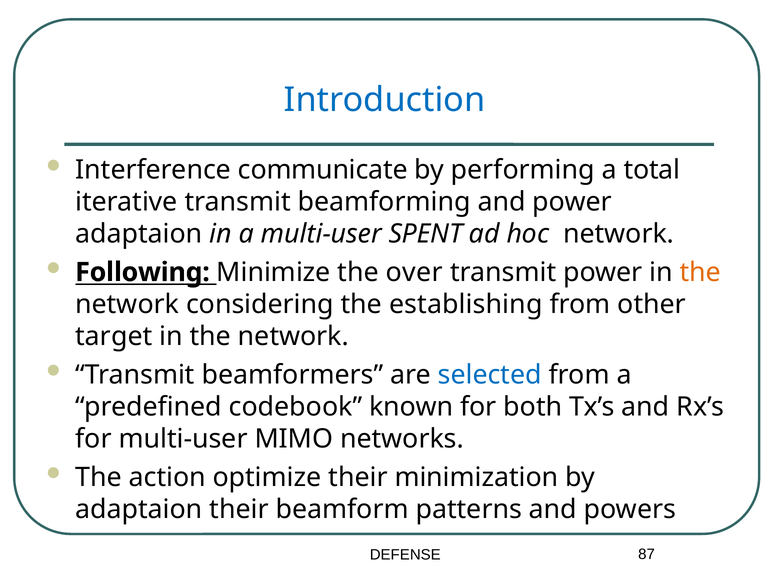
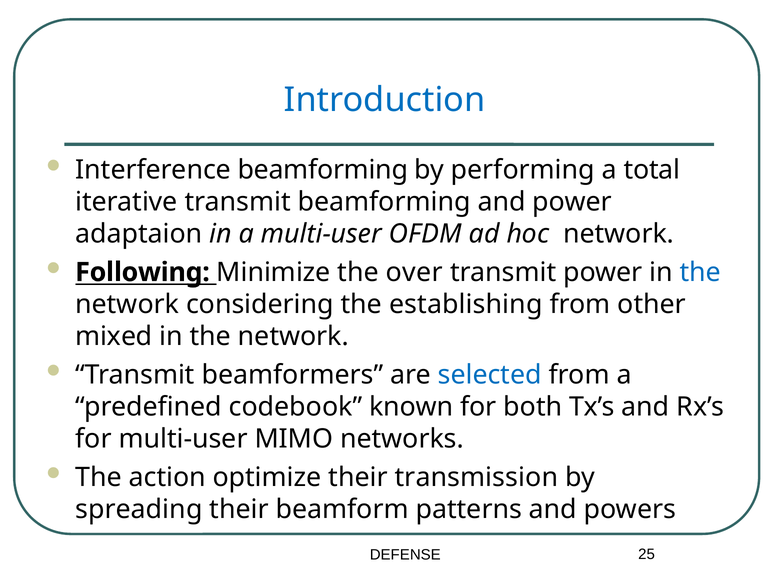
Interference communicate: communicate -> beamforming (323, 170)
SPENT: SPENT -> OFDM (425, 234)
the colour: orange -> blue (700, 272)
target: target -> mixed (114, 337)
minimization: minimization -> transmission (476, 477)
adaptaion: adaptaion -> spreading (139, 509)
87: 87 -> 25 (647, 554)
